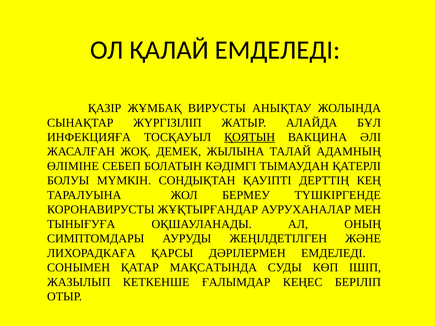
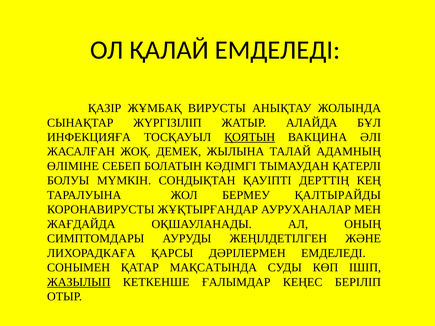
ТҮШКІРГЕНДЕ: ТҮШКІРГЕНДЕ -> ҚАЛТЫРАЙДЫ (338, 195)
ТЫНЫҒУҒА: ТЫНЫҒУҒА -> ЖАҒДАЙДА (81, 224)
ЖАЗЫЛЫП underline: none -> present (79, 282)
